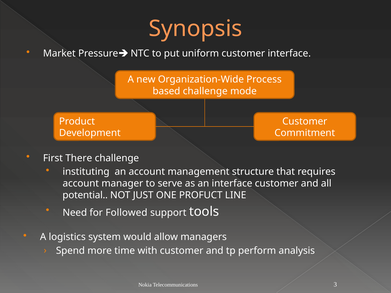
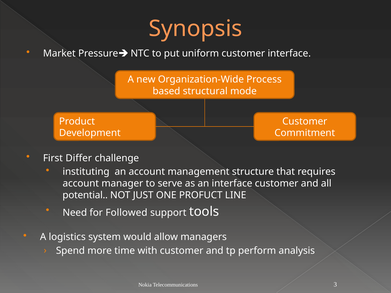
based challenge: challenge -> structural (205, 91)
There: There -> Differ (79, 158)
